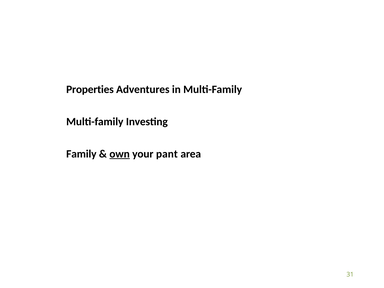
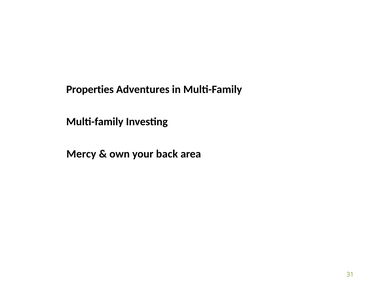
Family: Family -> Mercy (81, 154)
own underline: present -> none (120, 154)
pant: pant -> back (167, 154)
